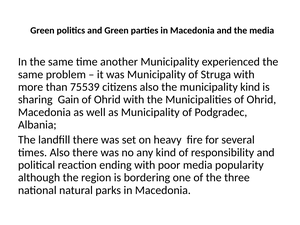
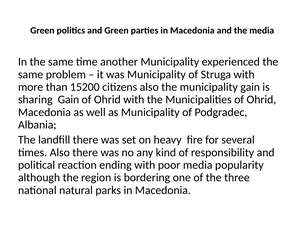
75539: 75539 -> 15200 (85, 87)
municipality kind: kind -> gain (250, 87)
